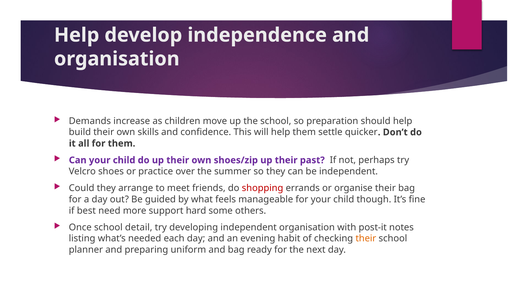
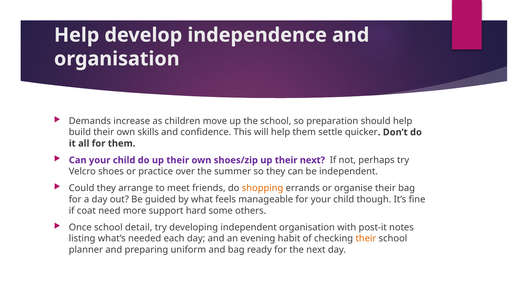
their past: past -> next (312, 160)
shopping colour: red -> orange (263, 188)
best: best -> coat (86, 211)
